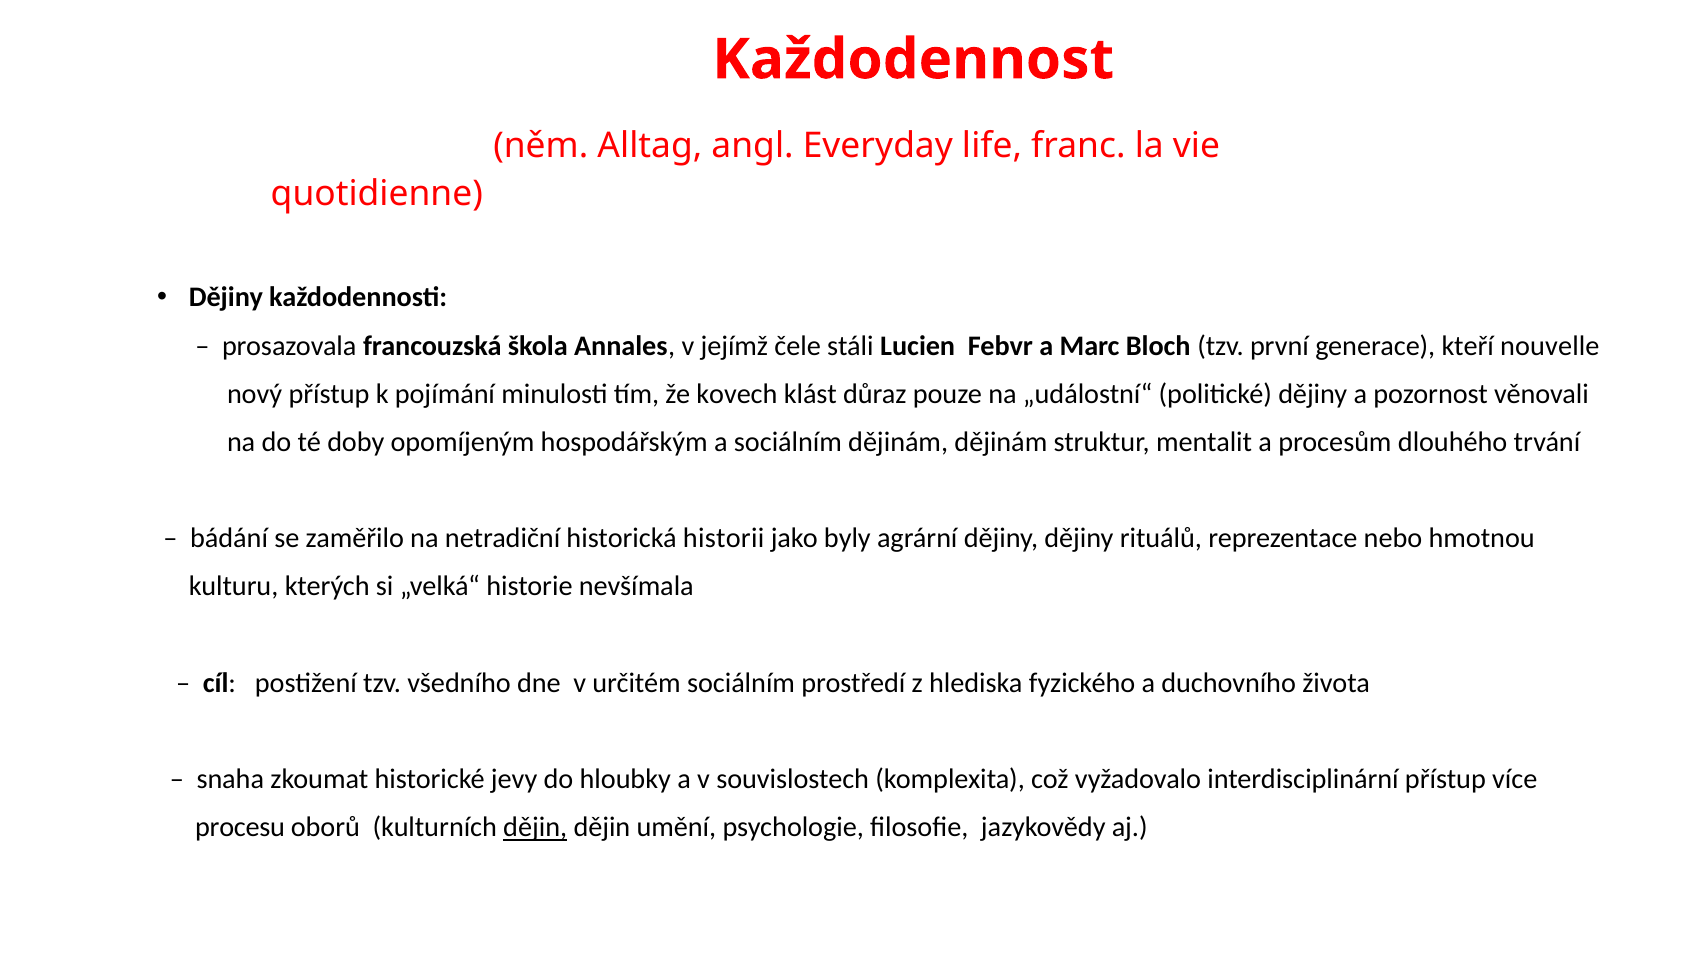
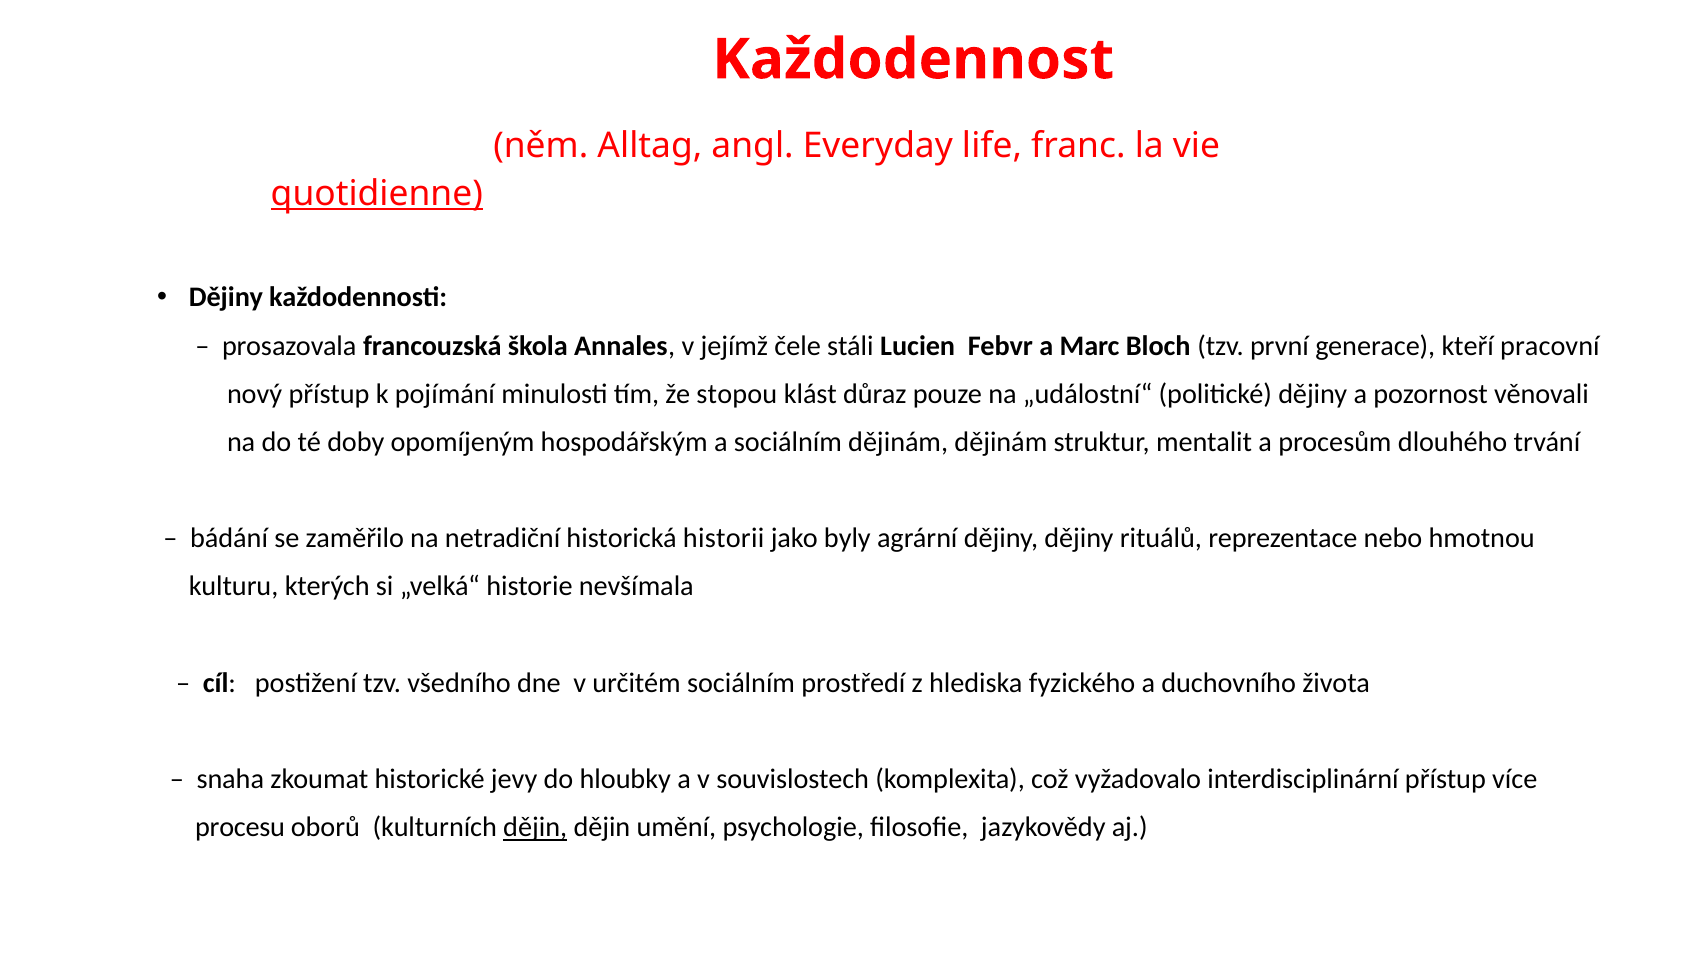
quotidienne underline: none -> present (377, 193)
nouvelle: nouvelle -> pracovní (1550, 346)
kovech: kovech -> stopou (737, 394)
